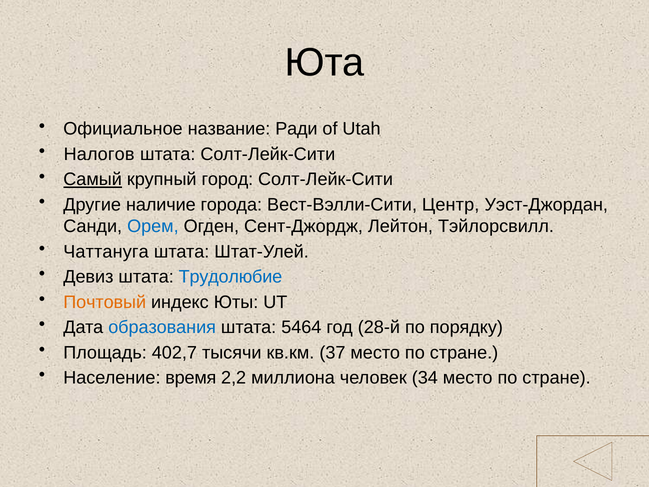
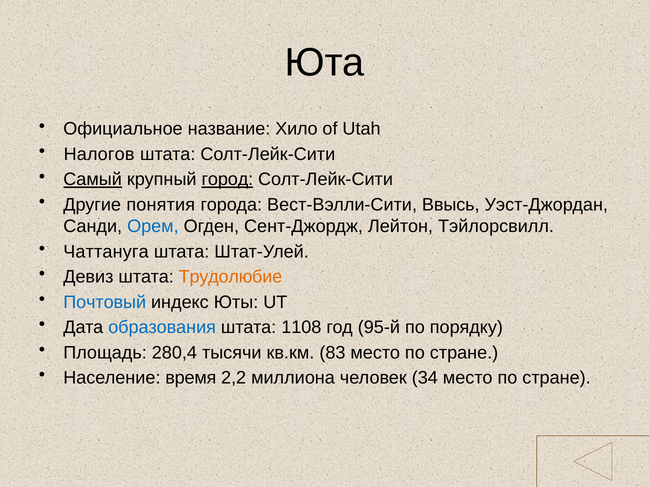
Ради: Ради -> Хило (296, 129)
город underline: none -> present (227, 179)
наличие: наличие -> понятия (161, 205)
Центр: Центр -> Ввысь (451, 205)
Трудолюбие colour: blue -> orange (230, 277)
Почтовый colour: orange -> blue (105, 302)
5464: 5464 -> 1108 (301, 327)
28-й: 28-й -> 95-й (379, 327)
402,7: 402,7 -> 280,4 (174, 353)
37: 37 -> 83 (332, 353)
